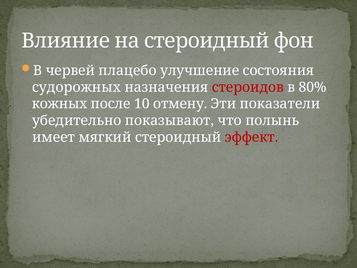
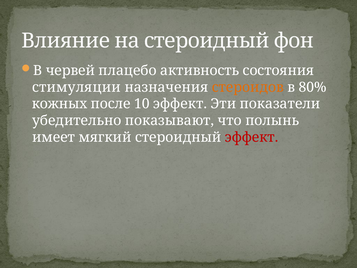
улучшение: улучшение -> активность (200, 71)
судорожных: судорожных -> стимуляции (76, 87)
стероидов colour: red -> orange (248, 87)
10 отмену: отмену -> эффект (180, 104)
